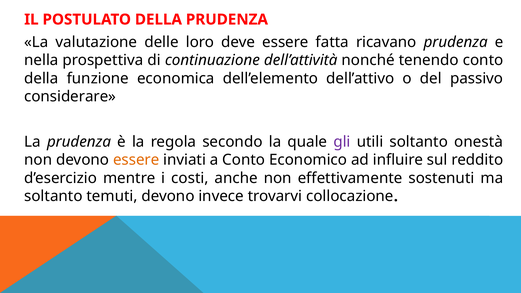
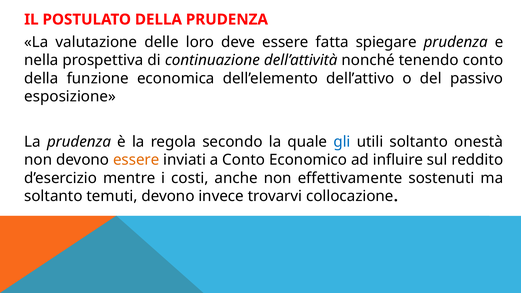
ricavano: ricavano -> spiegare (386, 42)
considerare: considerare -> esposizione (70, 97)
gli colour: purple -> blue (342, 142)
